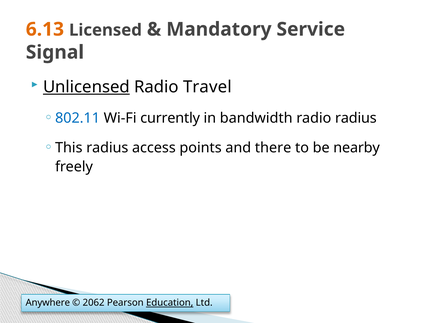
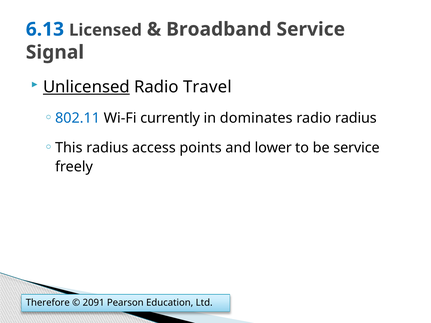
6.13 colour: orange -> blue (45, 29)
Mandatory: Mandatory -> Broadband (219, 29)
bandwidth: bandwidth -> dominates (256, 118)
there: there -> lower (273, 148)
be nearby: nearby -> service (357, 148)
Anywhere: Anywhere -> Therefore (48, 303)
2062: 2062 -> 2091 (94, 303)
Education underline: present -> none (170, 303)
